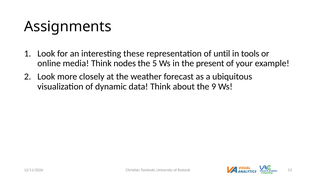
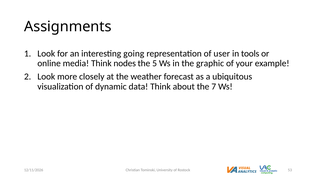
these: these -> going (134, 53)
until: until -> user (222, 53)
present: present -> graphic (210, 63)
9: 9 -> 7 (214, 87)
